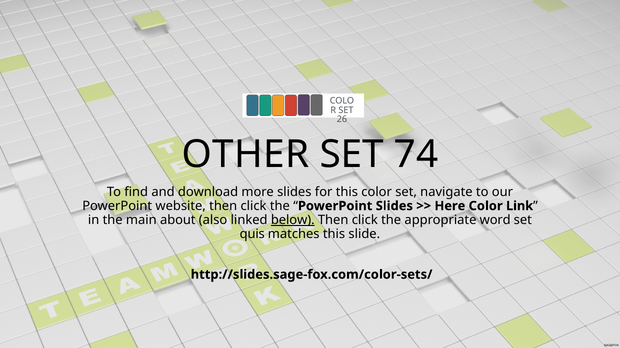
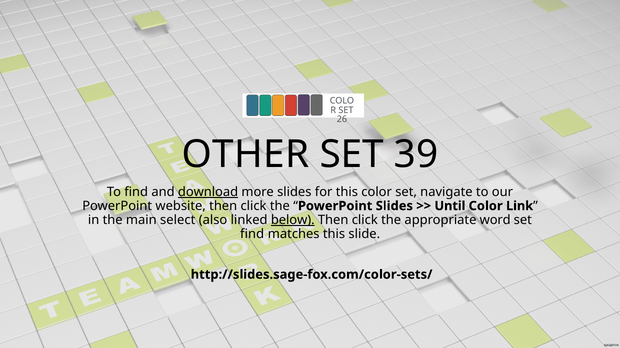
74: 74 -> 39 (416, 155)
download underline: none -> present (208, 192)
Here: Here -> Until (450, 206)
about: about -> select (178, 220)
quis: quis -> find (252, 234)
